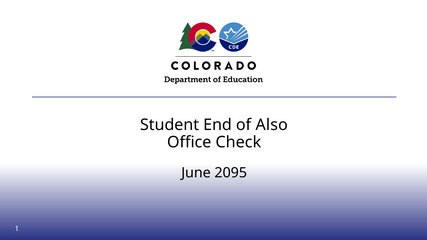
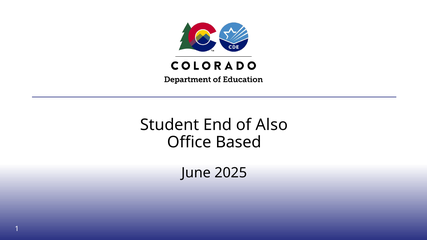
Check: Check -> Based (238, 142)
2095: 2095 -> 2025 (231, 173)
